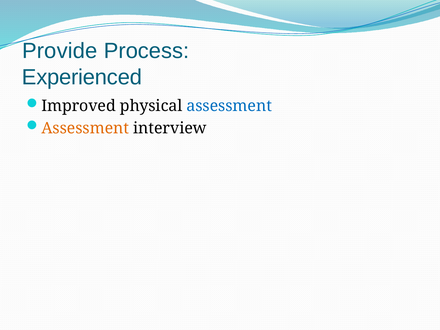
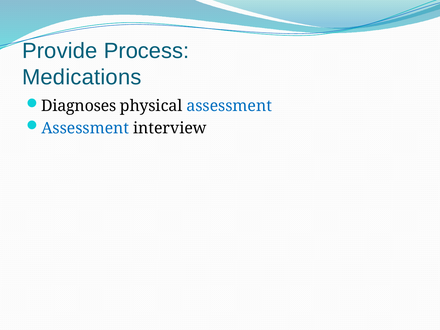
Experienced: Experienced -> Medications (82, 77)
Improved: Improved -> Diagnoses (79, 106)
Assessment colour: orange -> blue (85, 128)
